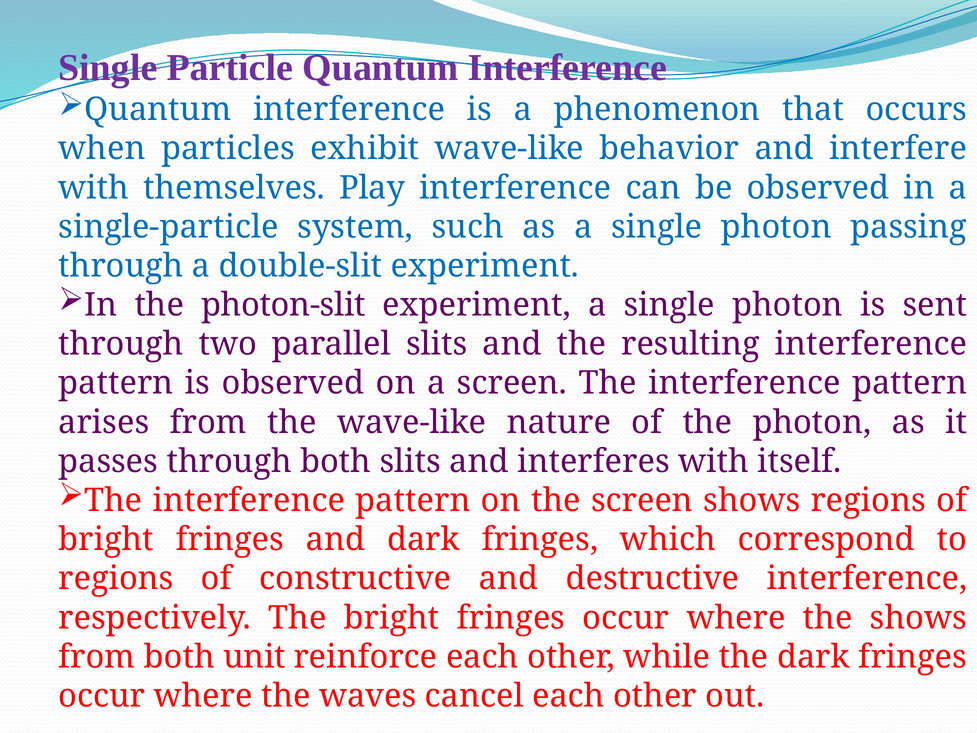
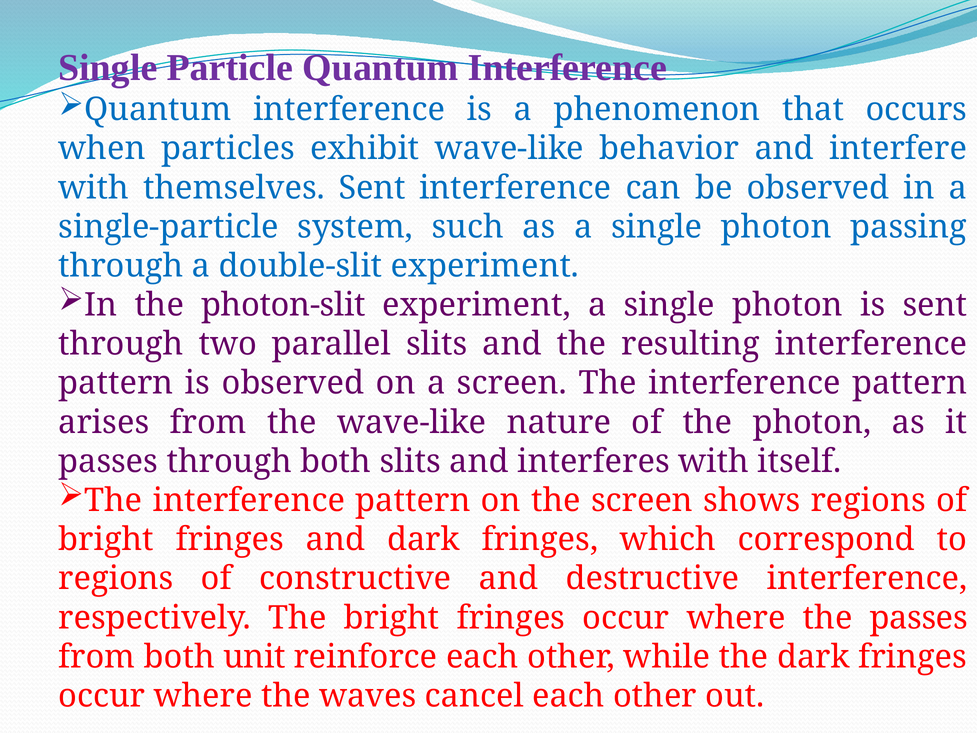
themselves Play: Play -> Sent (372, 188)
the shows: shows -> passes (919, 618)
